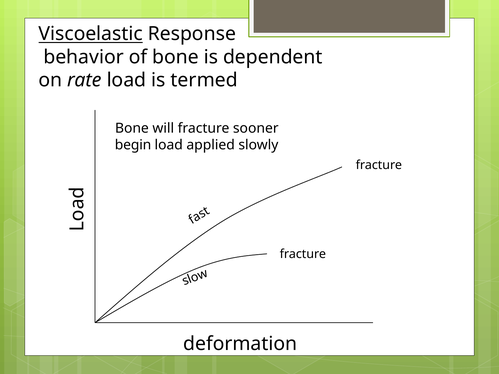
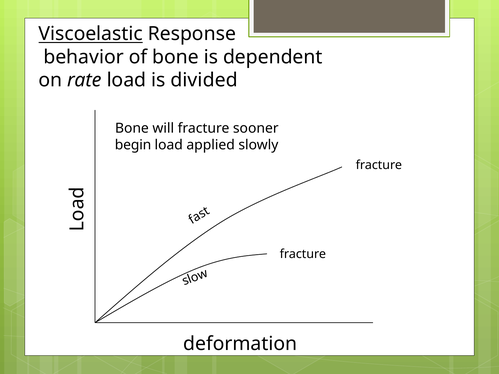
termed: termed -> divided (204, 80)
